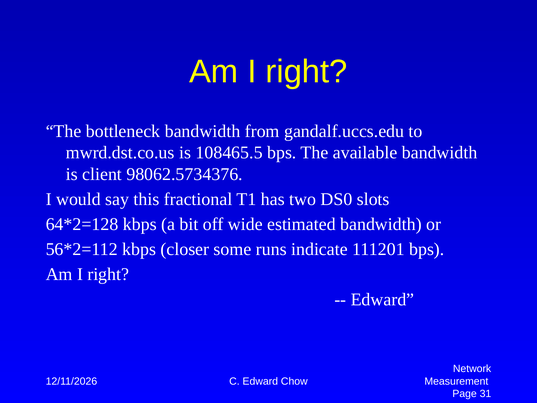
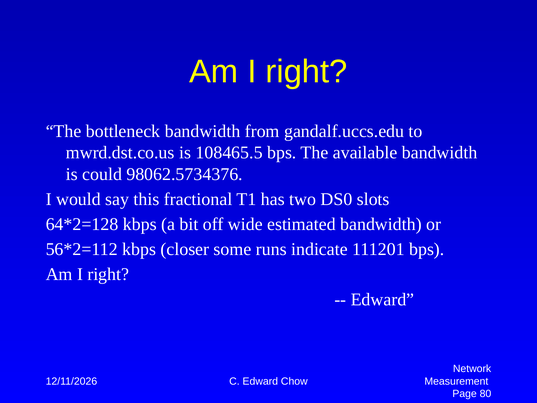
client: client -> could (102, 174)
31: 31 -> 80 (485, 394)
